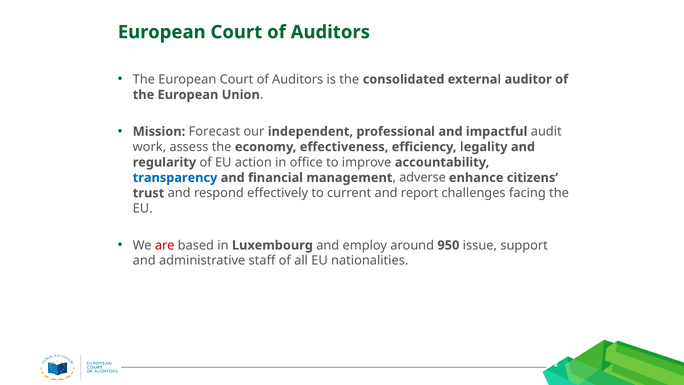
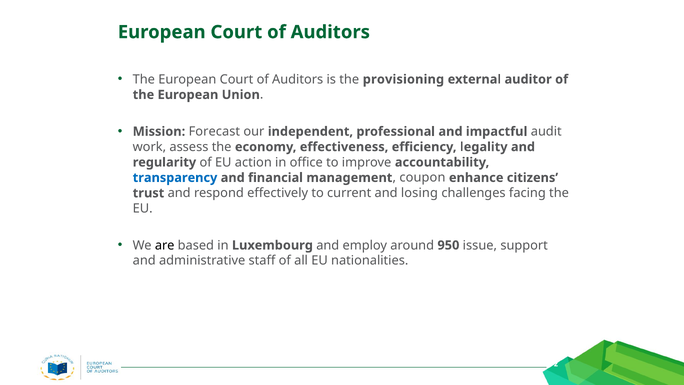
consolidated: consolidated -> provisioning (403, 79)
adverse: adverse -> coupon (422, 178)
report: report -> losing (419, 193)
are colour: red -> black (165, 245)
